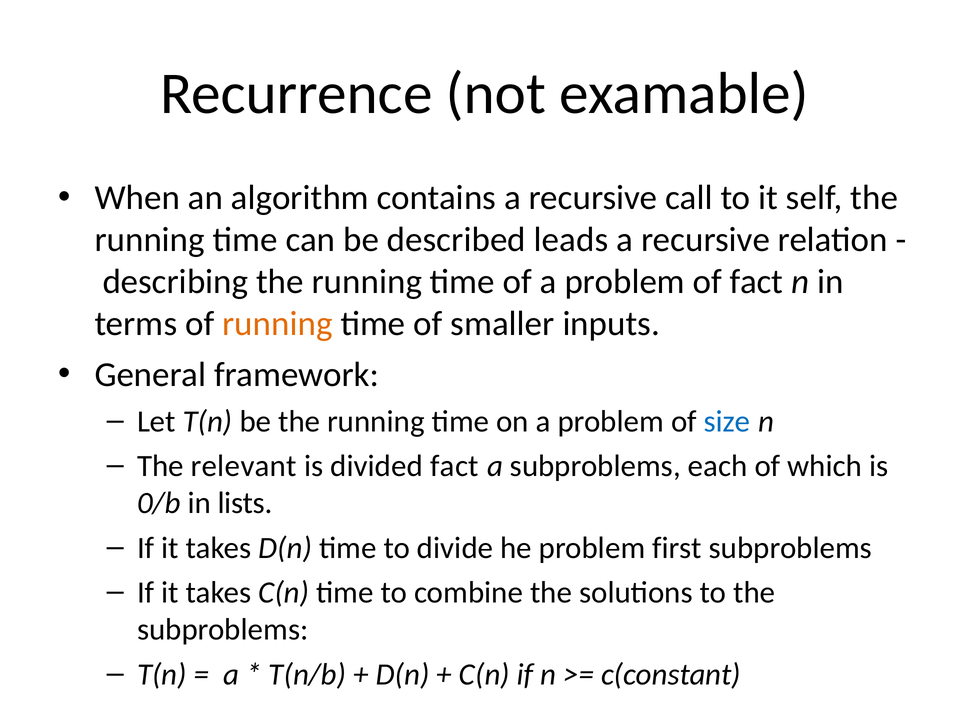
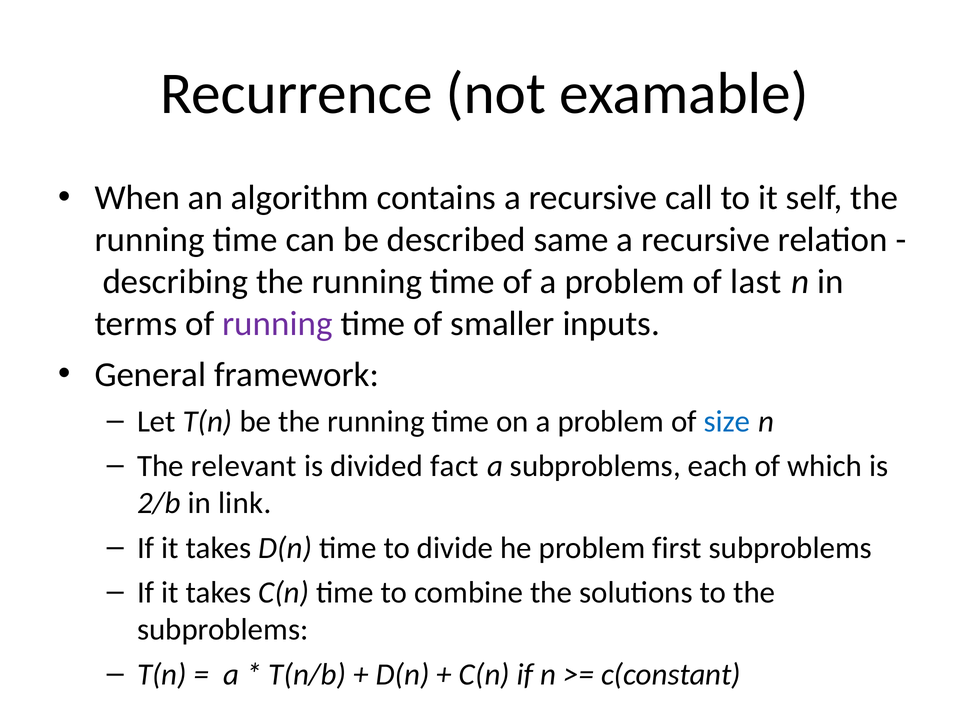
leads: leads -> same (571, 240)
of fact: fact -> last (756, 282)
running colour: orange -> purple (277, 324)
0/b: 0/b -> 2/b (159, 503)
lists: lists -> link (245, 503)
